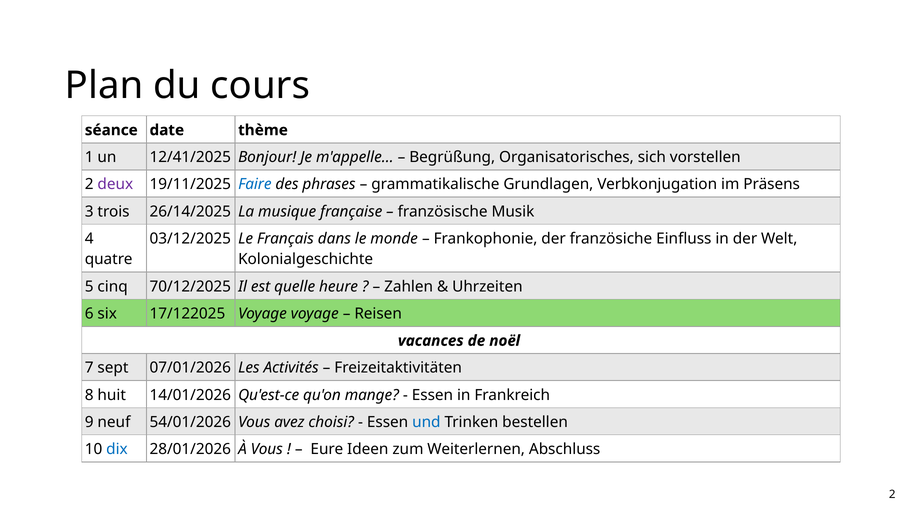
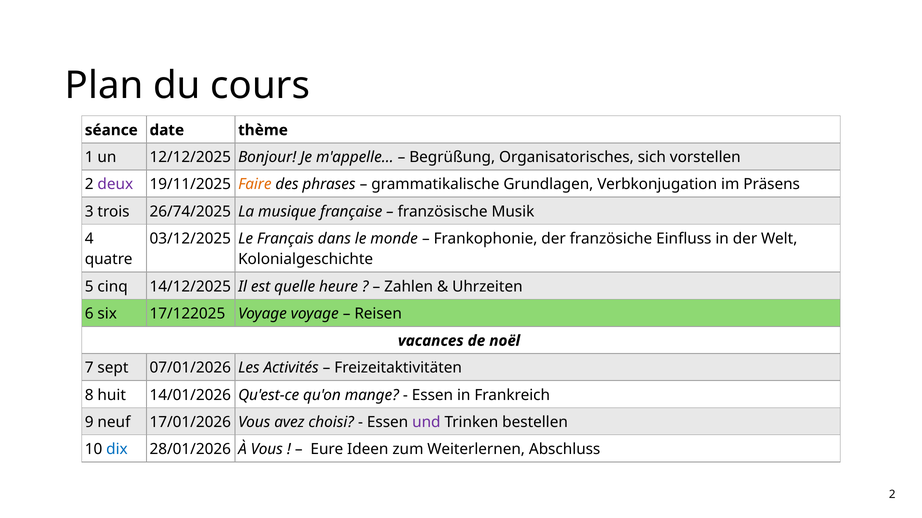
12/41/2025: 12/41/2025 -> 12/12/2025 (190, 157)
Faire colour: blue -> orange (255, 185)
26/14/2025: 26/14/2025 -> 26/74/2025 (190, 212)
70/12/2025: 70/12/2025 -> 14/12/2025 (190, 287)
54/01/2026: 54/01/2026 -> 17/01/2026 (190, 423)
und colour: blue -> purple (426, 423)
